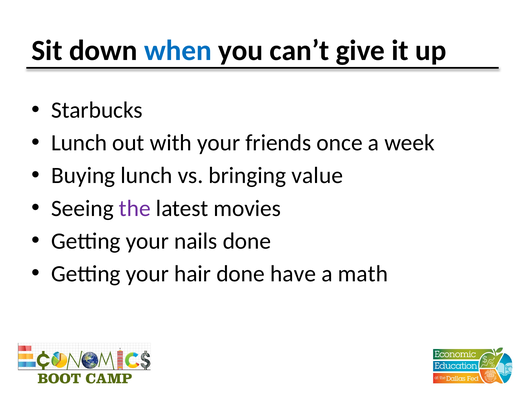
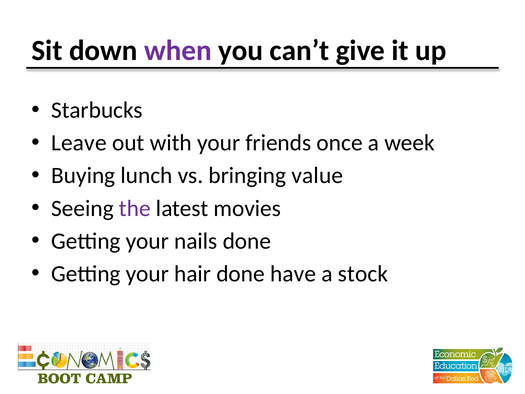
when colour: blue -> purple (178, 51)
Lunch: Lunch -> Leave (79, 143)
math: math -> stock (363, 274)
